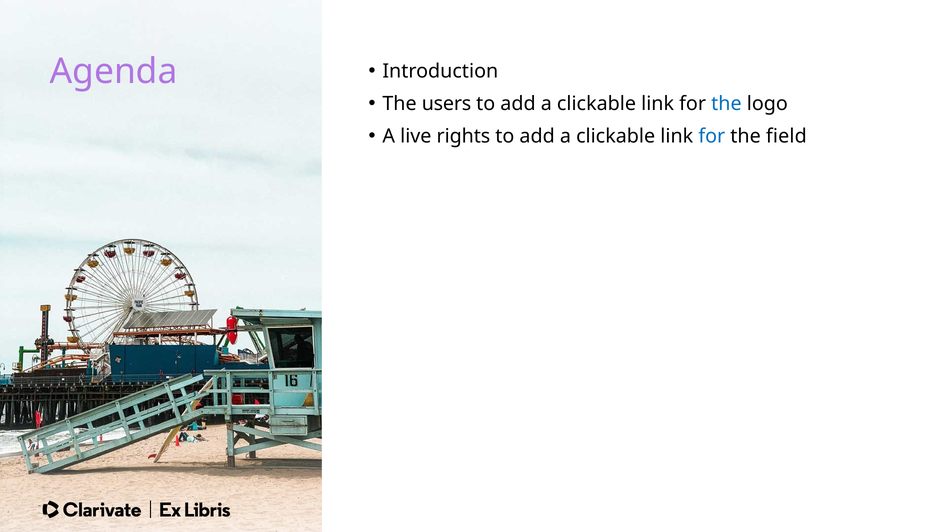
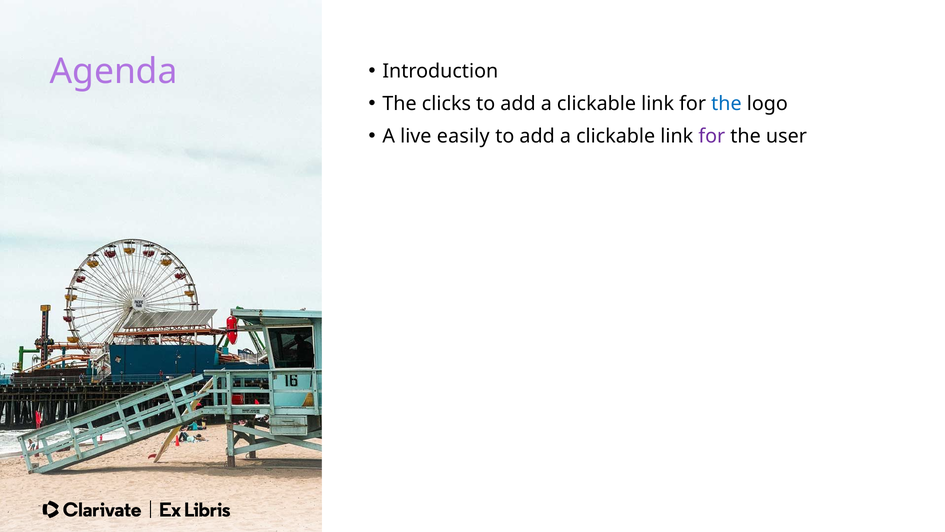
users: users -> clicks (446, 104)
rights: rights -> easily (463, 136)
for colour: blue -> purple (712, 136)
field: field -> user (786, 136)
